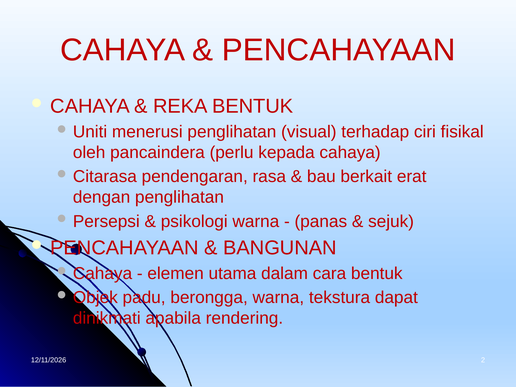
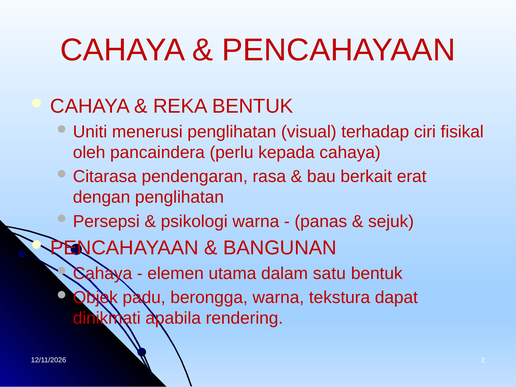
cara: cara -> satu (329, 274)
